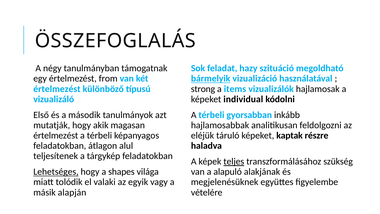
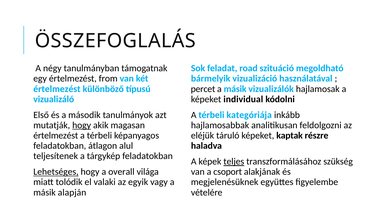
hazy: hazy -> road (248, 68)
bármelyik underline: present -> none (211, 79)
strong: strong -> percet (203, 89)
items: items -> másik (235, 89)
gyorsabban: gyorsabban -> kategóriája (249, 115)
hogy underline: none -> present (82, 125)
shapes: shapes -> overall (121, 172)
alapuló: alapuló -> csoport (228, 172)
